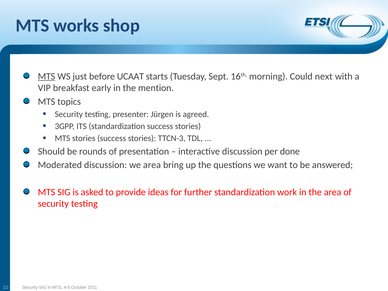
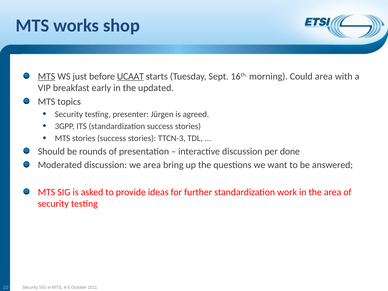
UCAAT underline: none -> present (130, 76)
Could next: next -> area (324, 76)
mention: mention -> updated (156, 88)
